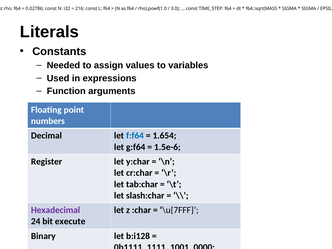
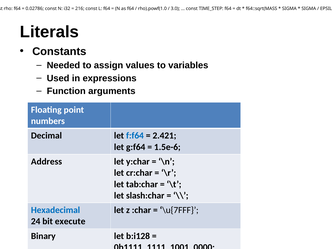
1.654: 1.654 -> 2.421 (164, 136)
Register: Register -> Address (47, 162)
Hexadecimal colour: purple -> blue (56, 210)
